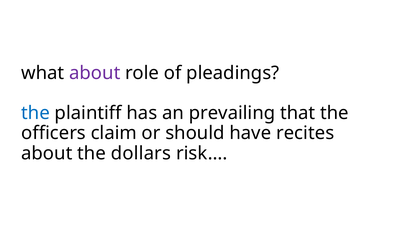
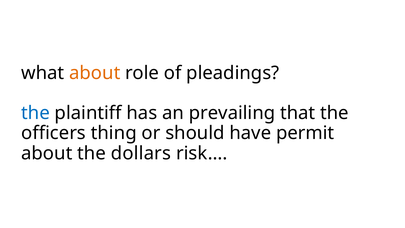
about colour: purple -> orange (95, 73)
claim: claim -> thing (114, 133)
recites: recites -> permit (305, 133)
